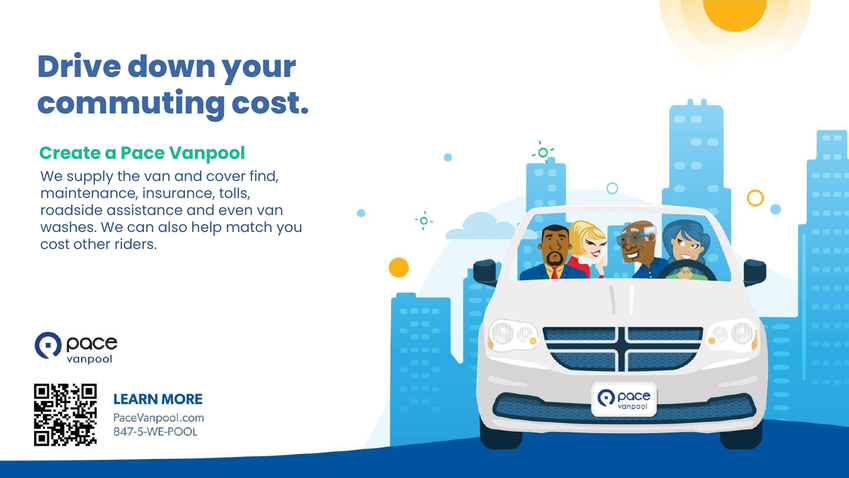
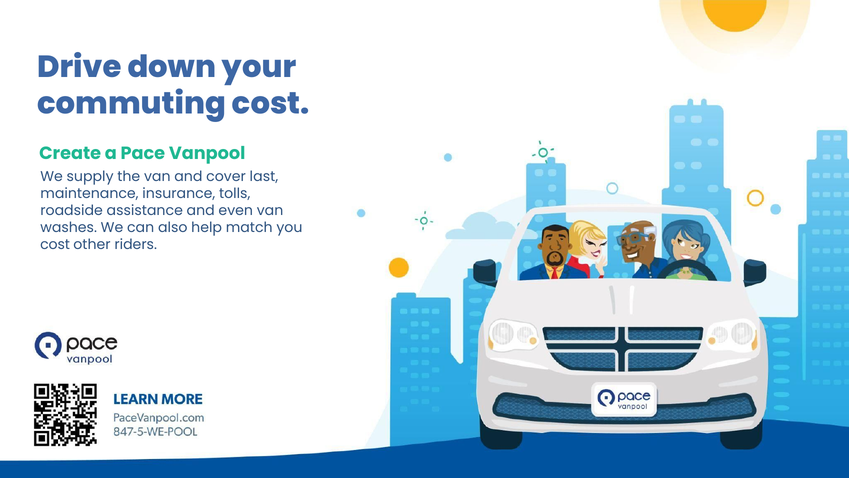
find: find -> last (264, 176)
